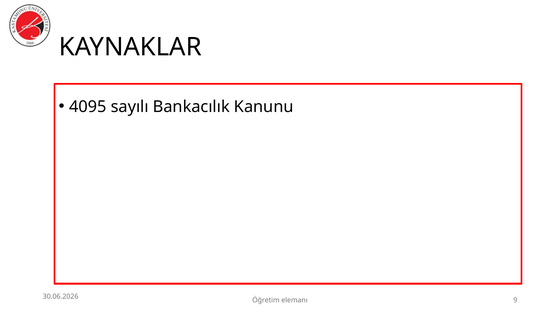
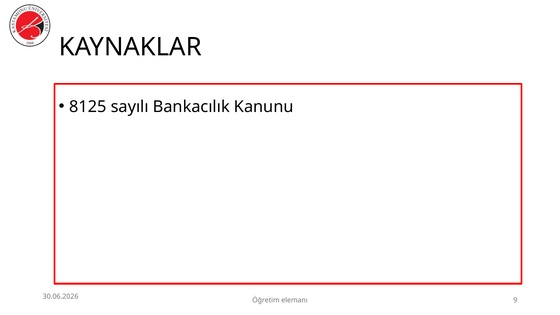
4095: 4095 -> 8125 (88, 107)
